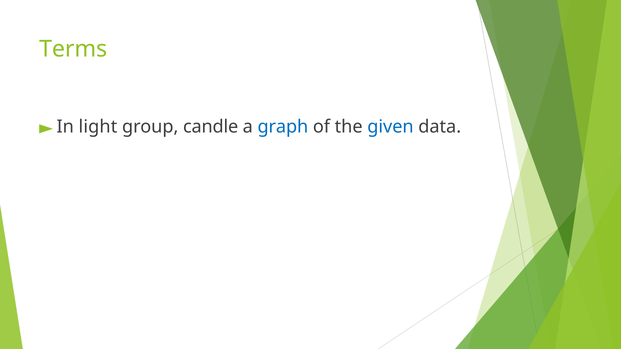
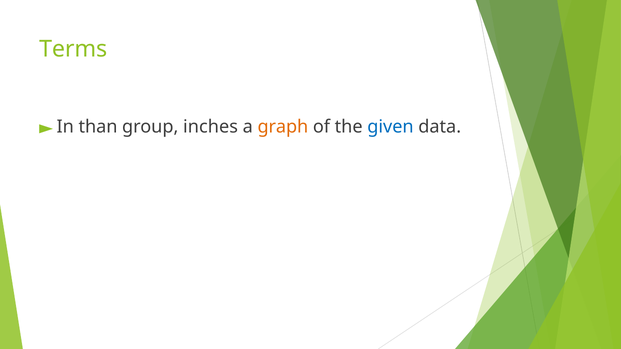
light: light -> than (98, 127)
candle: candle -> inches (211, 127)
graph colour: blue -> orange (283, 127)
